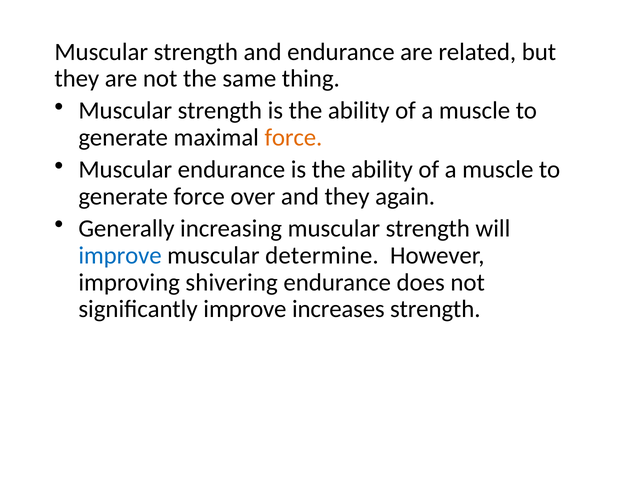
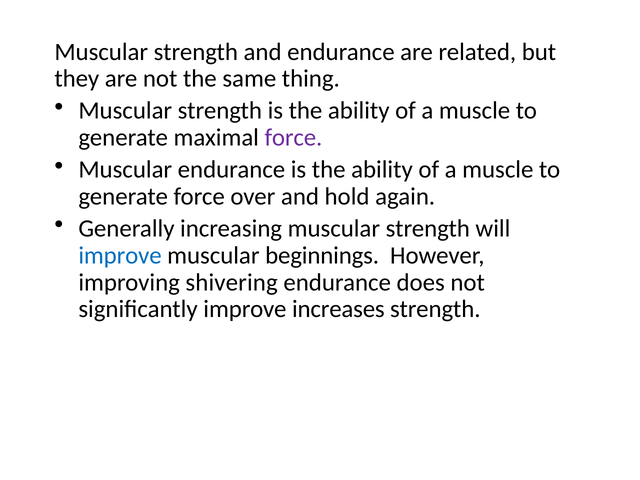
force colour: orange -> purple (293, 138)
and they: they -> hold (347, 197)
determine: determine -> beginnings (322, 255)
